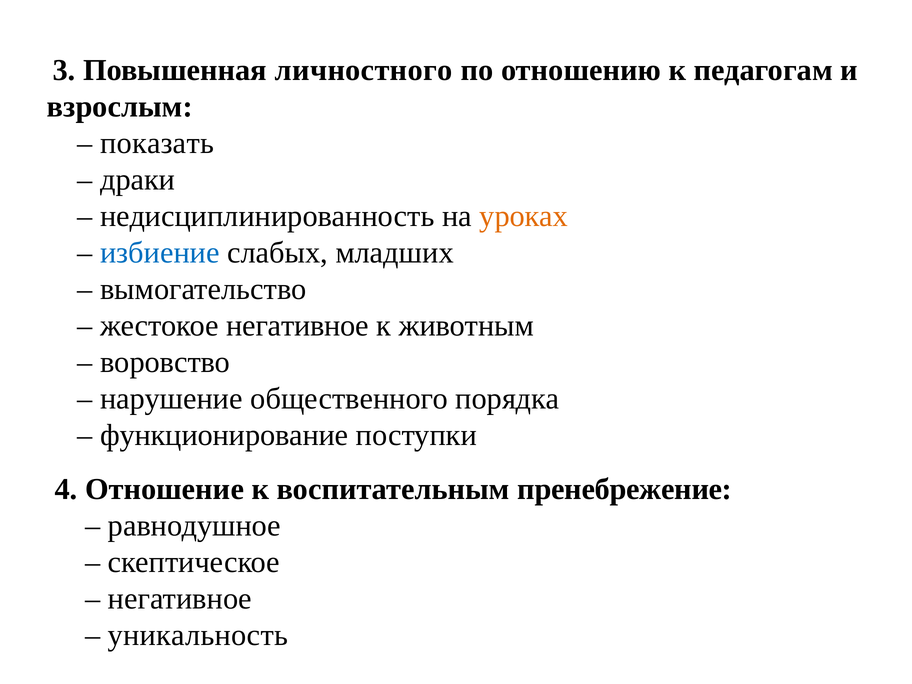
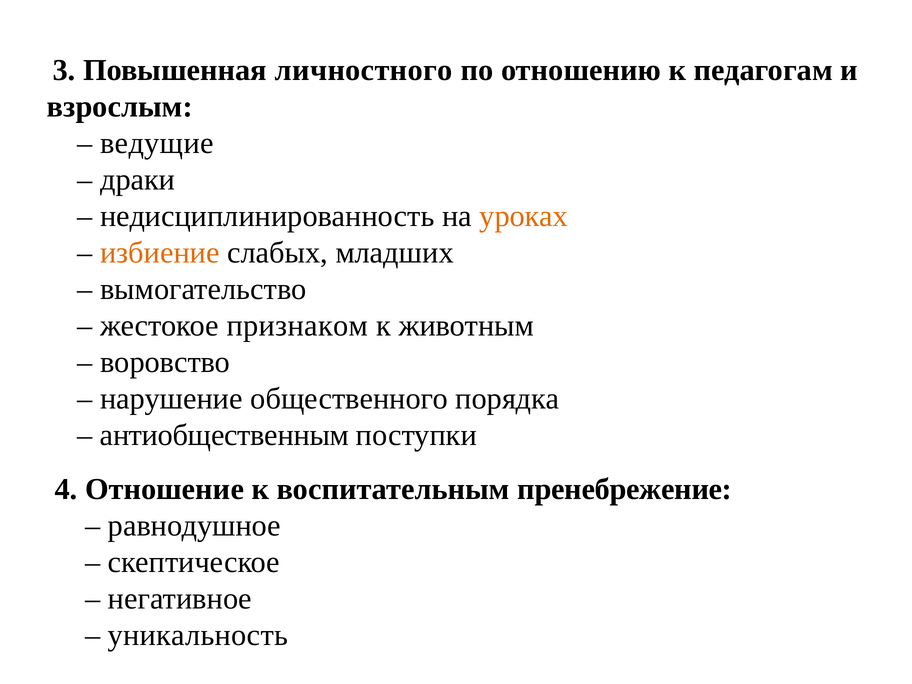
показать: показать -> ведущие (157, 143)
избиение colour: blue -> orange (160, 253)
жестокое негативное: негативное -> признаком (297, 326)
функционирование: функционирование -> антиобщественным (224, 435)
